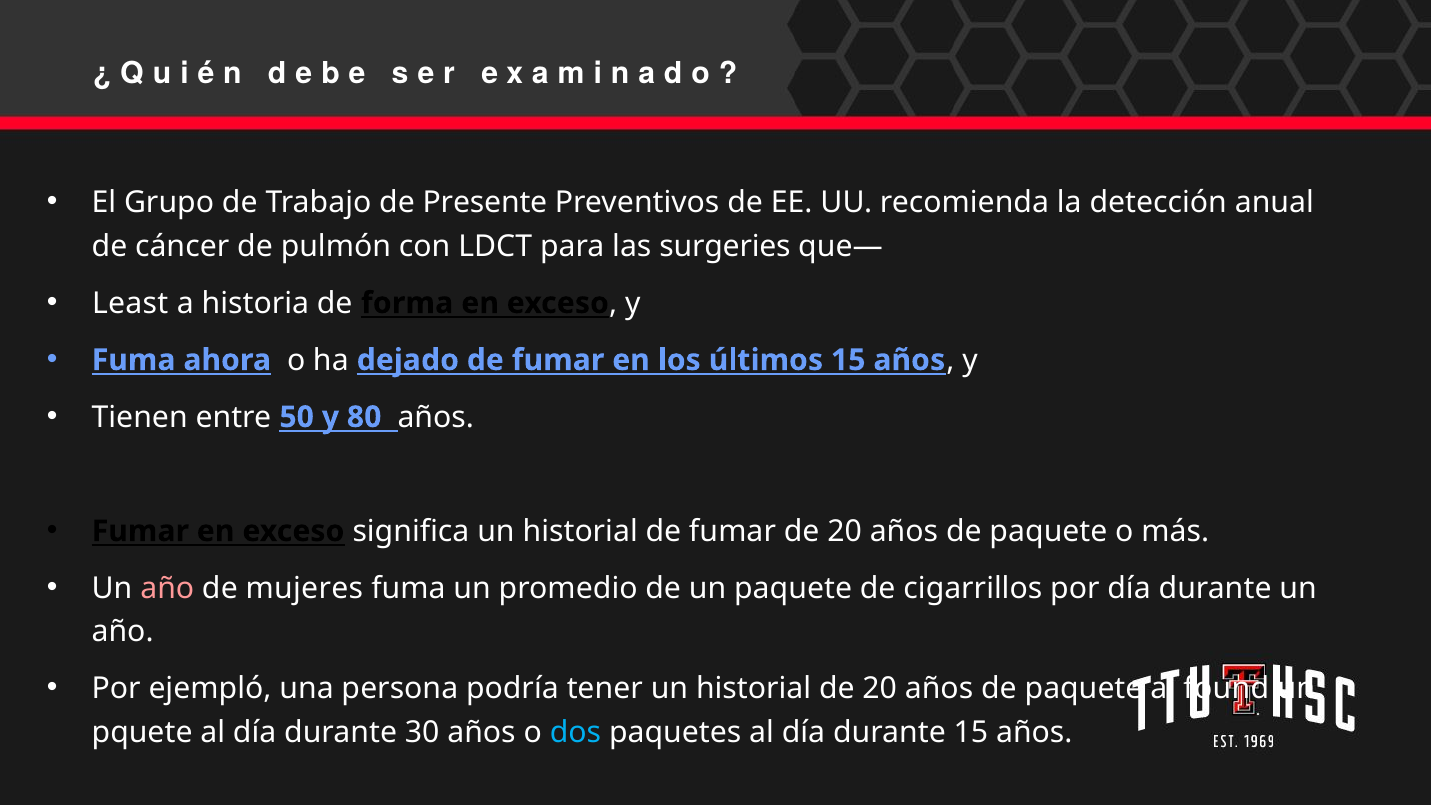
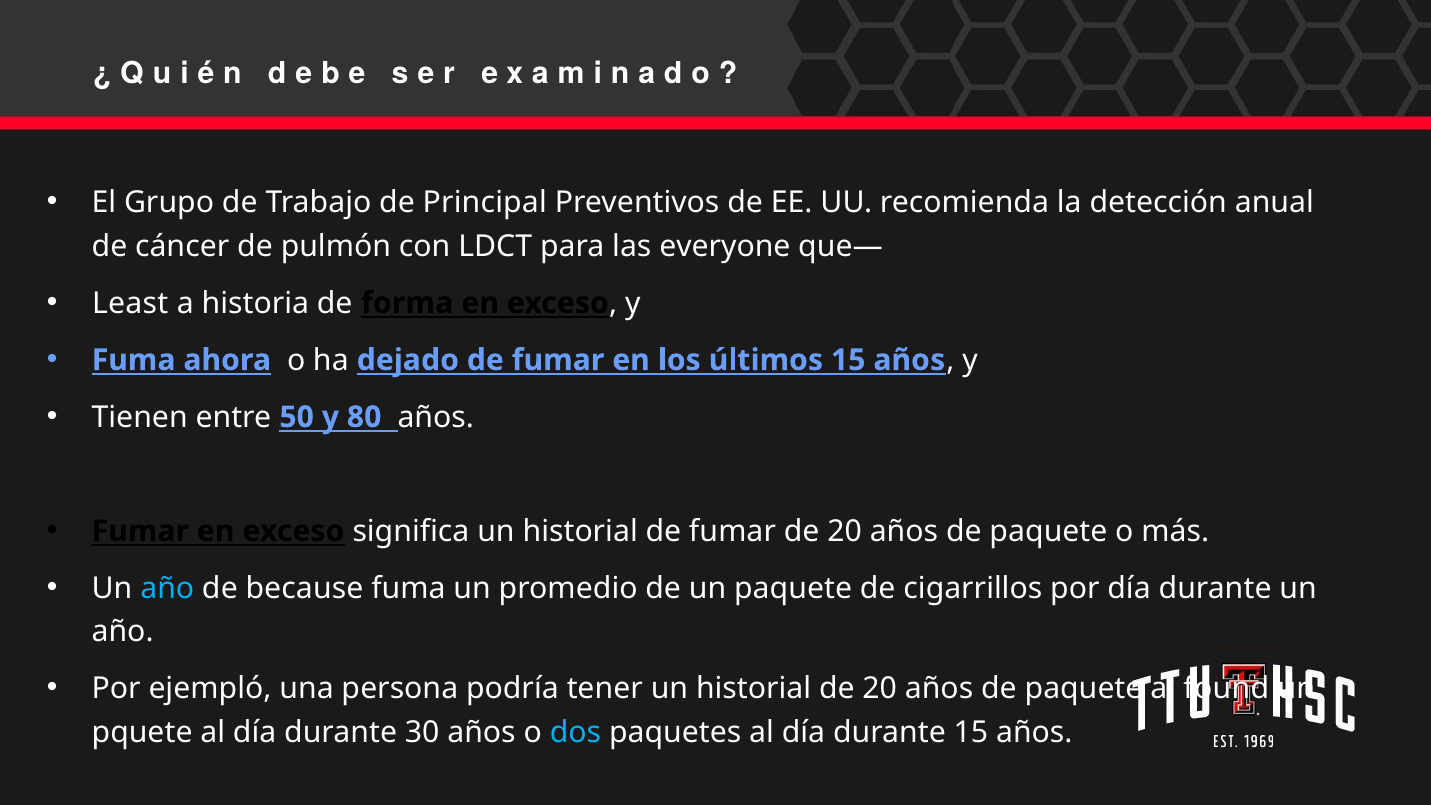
Presente: Presente -> Principal (485, 203)
surgeries: surgeries -> everyone (725, 246)
año colour: pink -> light blue (167, 588)
mujeres: mujeres -> because (304, 588)
